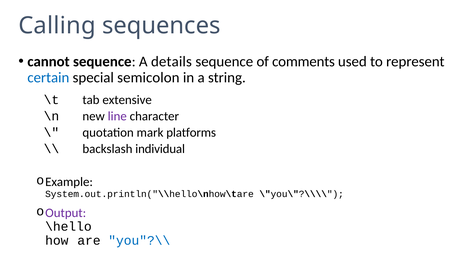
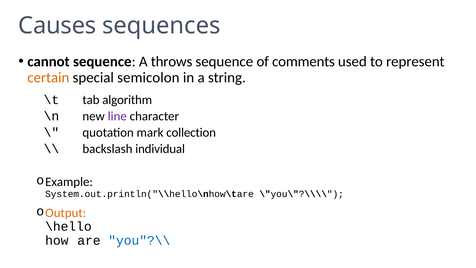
Calling: Calling -> Causes (57, 26)
details: details -> throws (172, 61)
certain colour: blue -> orange (48, 78)
extensive: extensive -> algorithm (127, 100)
platforms: platforms -> collection (191, 133)
Output colour: purple -> orange (66, 213)
